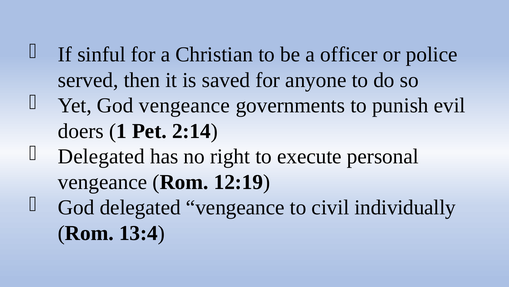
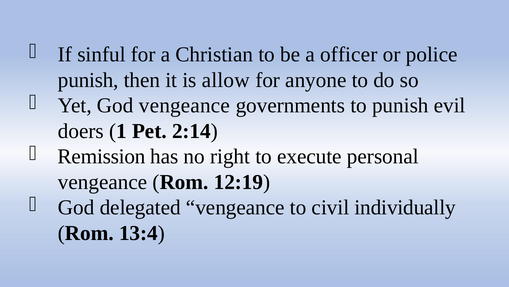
served: served -> punish (88, 80)
saved: saved -> allow (226, 80)
Delegated: Delegated -> Remission (102, 156)
